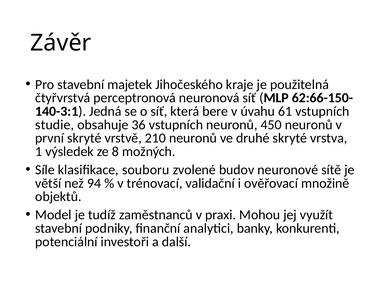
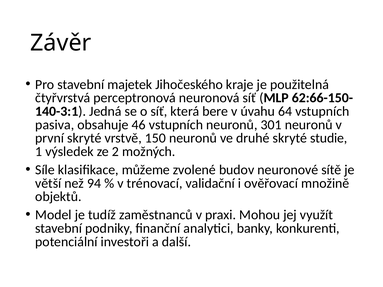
61: 61 -> 64 (285, 111)
studie: studie -> pasiva (55, 125)
36: 36 -> 46 (139, 125)
450: 450 -> 301 (271, 125)
210: 210 -> 150 (155, 138)
vrstva: vrstva -> studie (329, 138)
8: 8 -> 2 (115, 152)
souboru: souboru -> můžeme (146, 170)
